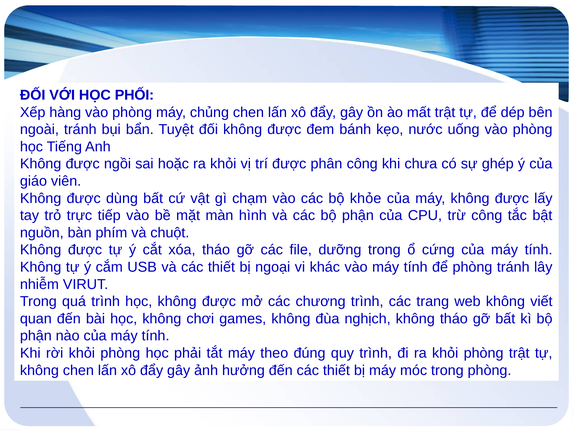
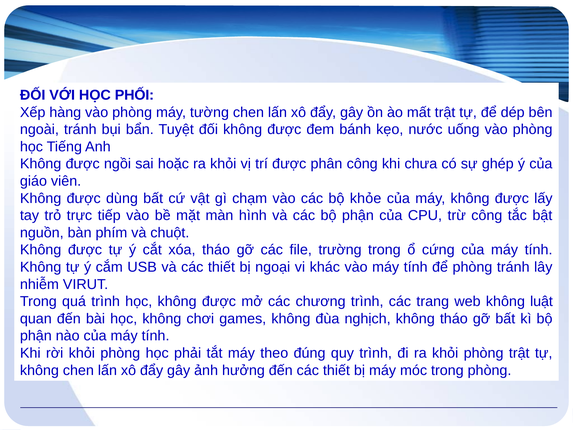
chủng: chủng -> tường (209, 112)
dưỡng: dưỡng -> trường (340, 250)
viết: viết -> luật (541, 301)
